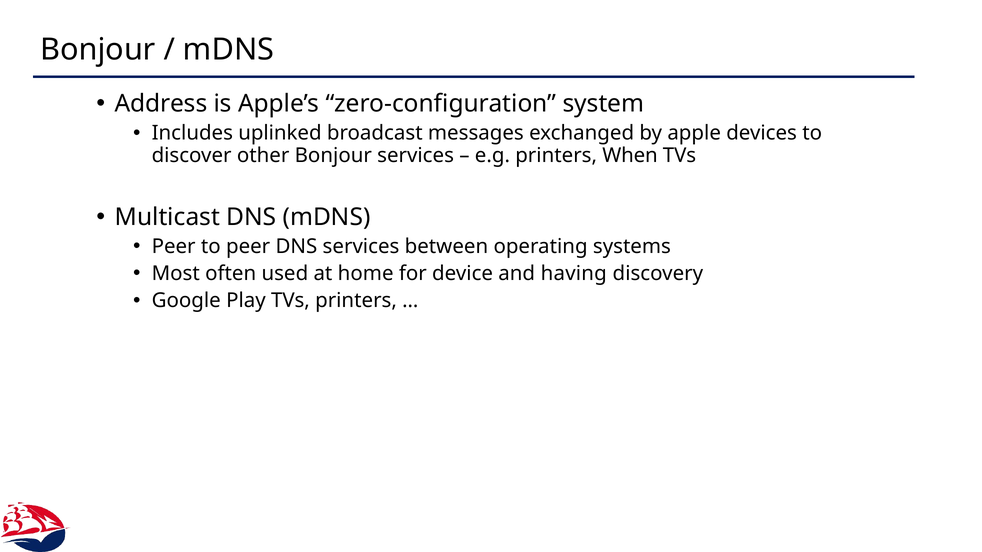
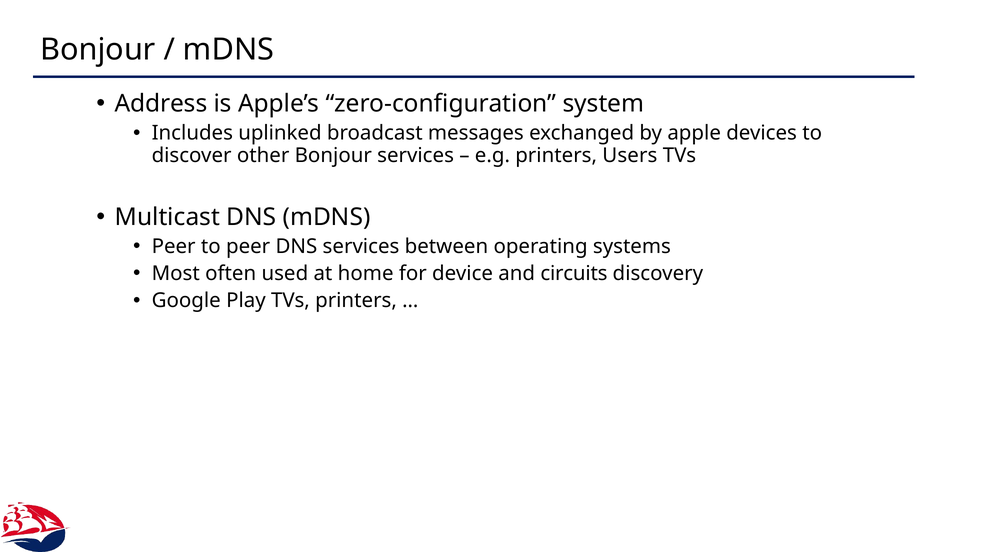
When: When -> Users (630, 155)
having: having -> circuits (574, 274)
